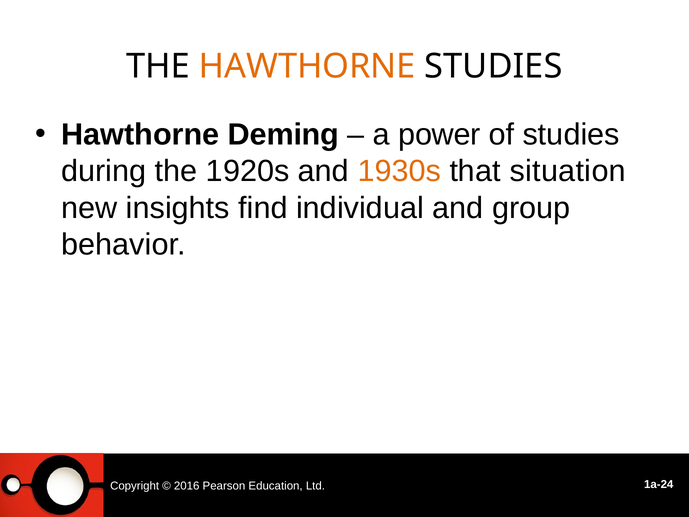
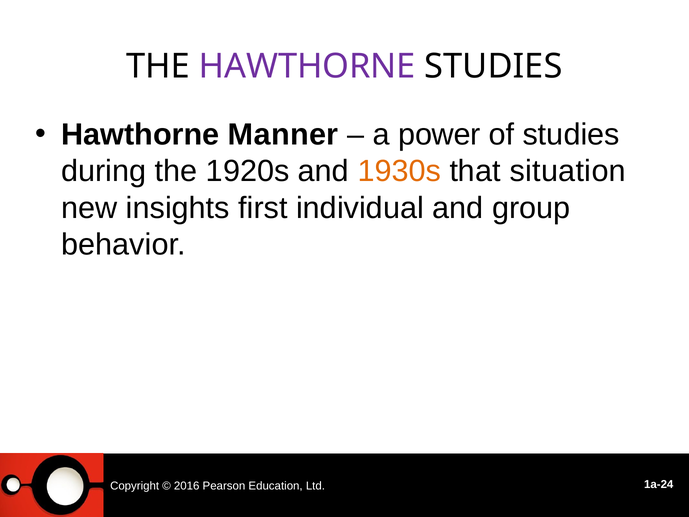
HAWTHORNE colour: orange -> purple (307, 66)
Deming: Deming -> Manner (283, 134)
find: find -> first (263, 208)
